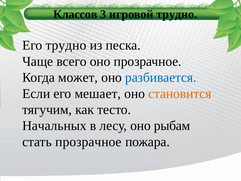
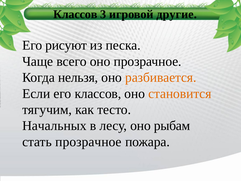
игровой трудно: трудно -> другие (177, 14)
Его трудно: трудно -> рисуют (66, 45)
может: может -> нельзя (78, 77)
разбивается colour: blue -> orange (161, 77)
его мешает: мешает -> классов (98, 93)
